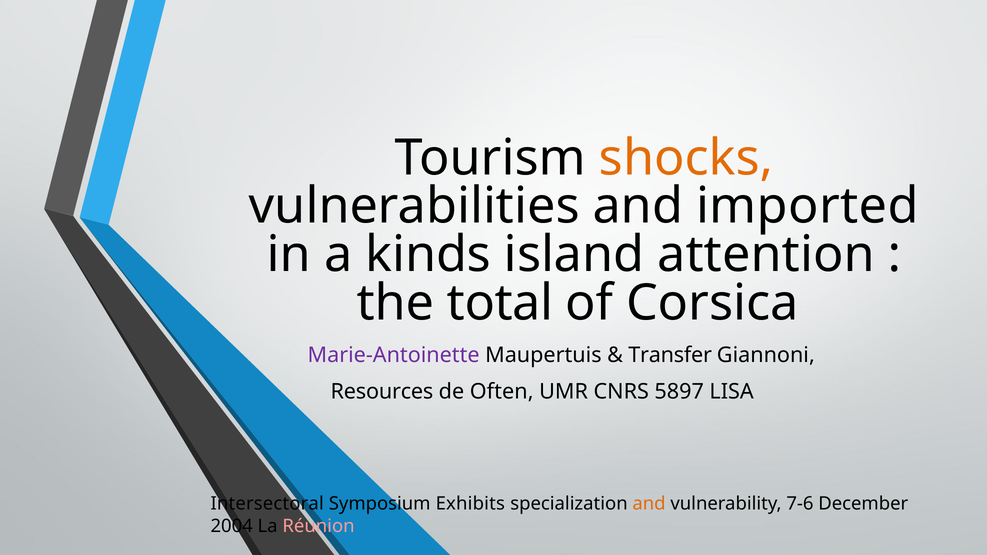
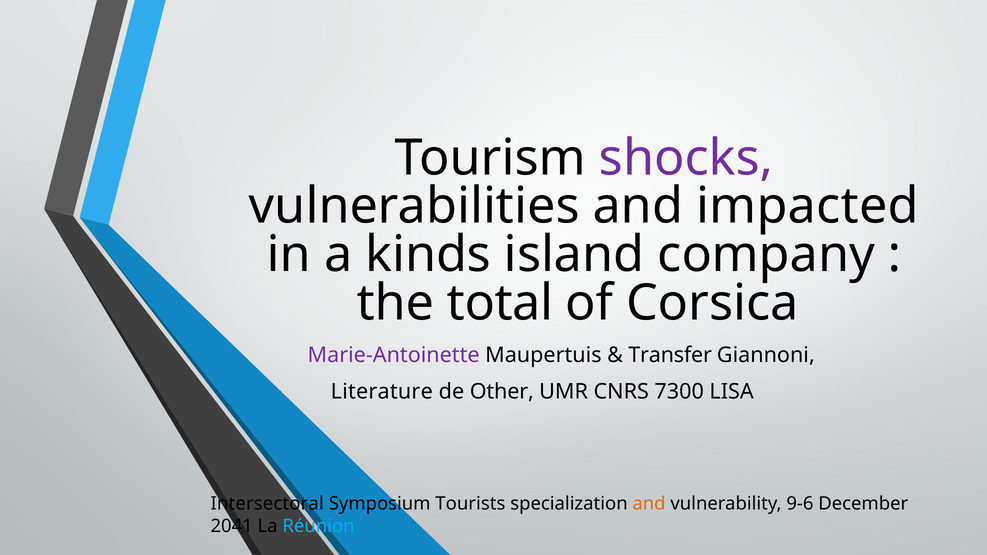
shocks colour: orange -> purple (686, 158)
imported: imported -> impacted (808, 206)
attention: attention -> company (766, 255)
Resources: Resources -> Literature (382, 392)
Often: Often -> Other (502, 392)
5897: 5897 -> 7300 (679, 392)
Exhibits: Exhibits -> Tourists (470, 504)
7-6: 7-6 -> 9-6 (800, 504)
2004: 2004 -> 2041 (232, 526)
Réunion colour: pink -> light blue (319, 526)
